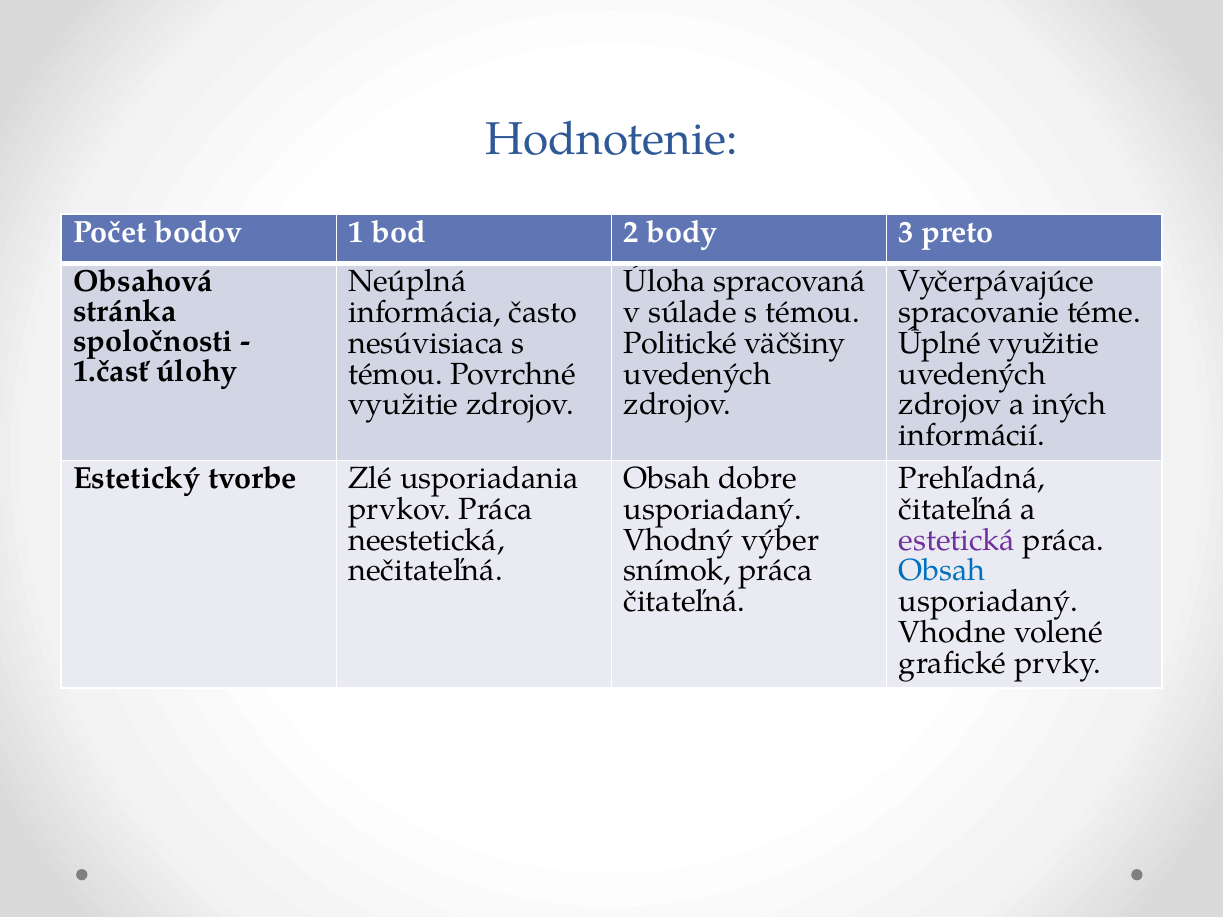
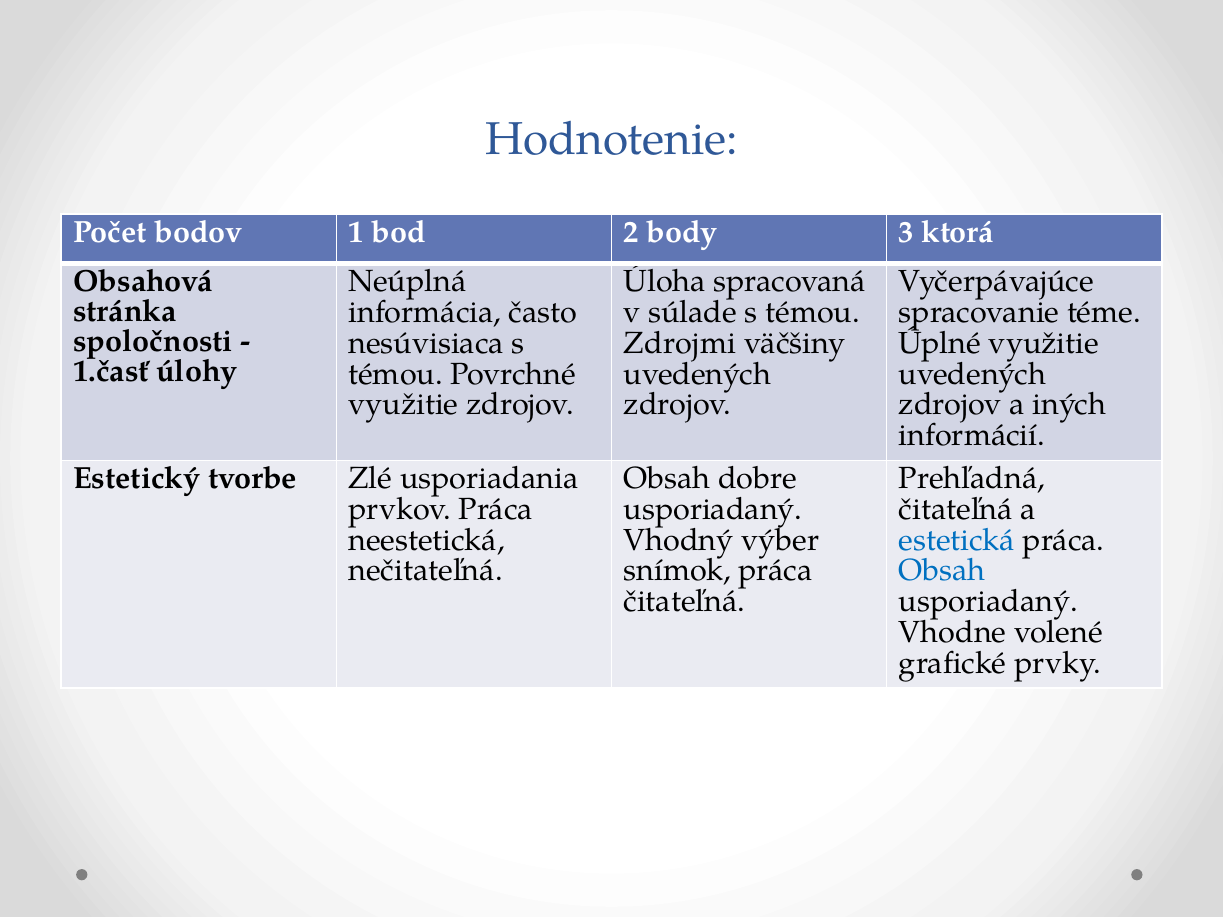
preto: preto -> ktorá (958, 232)
Politické: Politické -> Zdrojmi (680, 343)
estetická colour: purple -> blue (957, 540)
